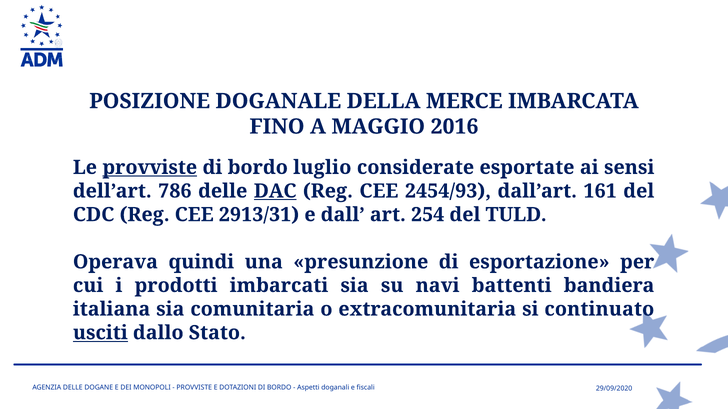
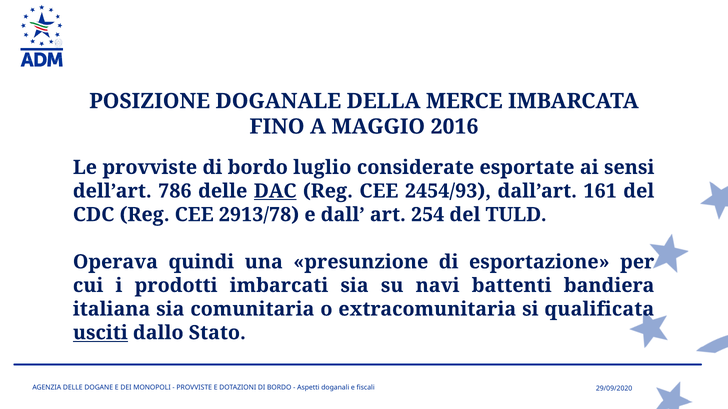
provviste underline: present -> none (150, 168)
2913/31: 2913/31 -> 2913/78 (259, 215)
continuato: continuato -> qualificata (599, 309)
